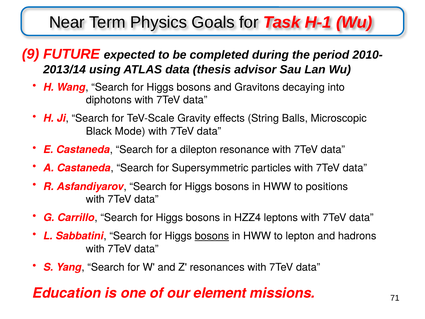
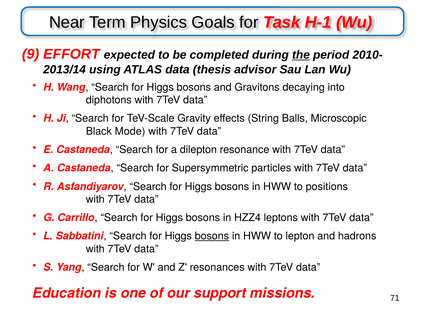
FUTURE: FUTURE -> EFFORT (71, 54)
the underline: none -> present (301, 55)
element: element -> support (220, 293)
